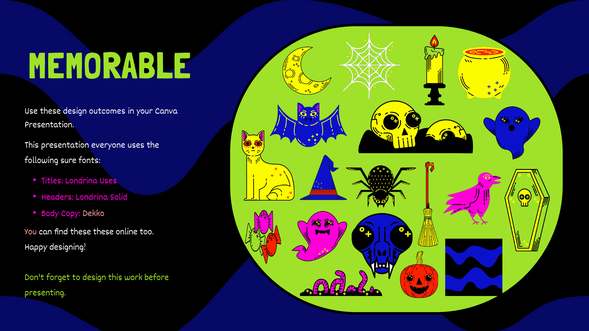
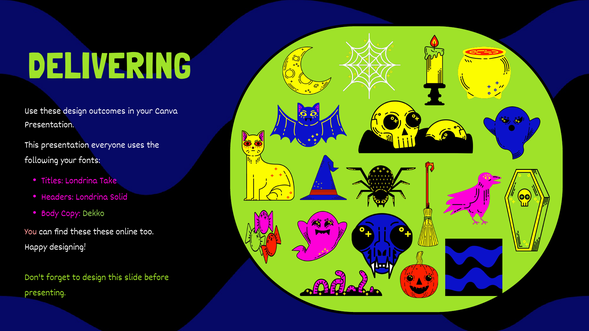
MEMORABLE: MEMORABLE -> DELIVERING (110, 66)
following sure: sure -> your (68, 160)
Londrina Uses: Uses -> Take (108, 180)
Dekko colour: pink -> light green (94, 213)
work: work -> slide (133, 277)
